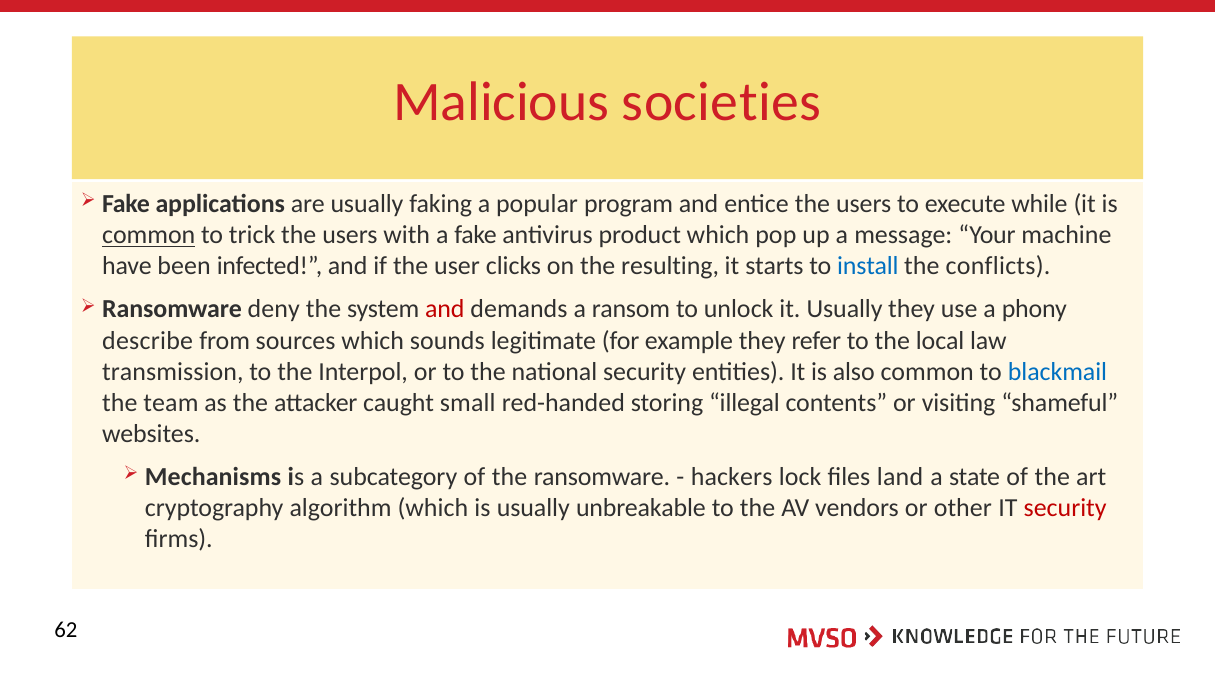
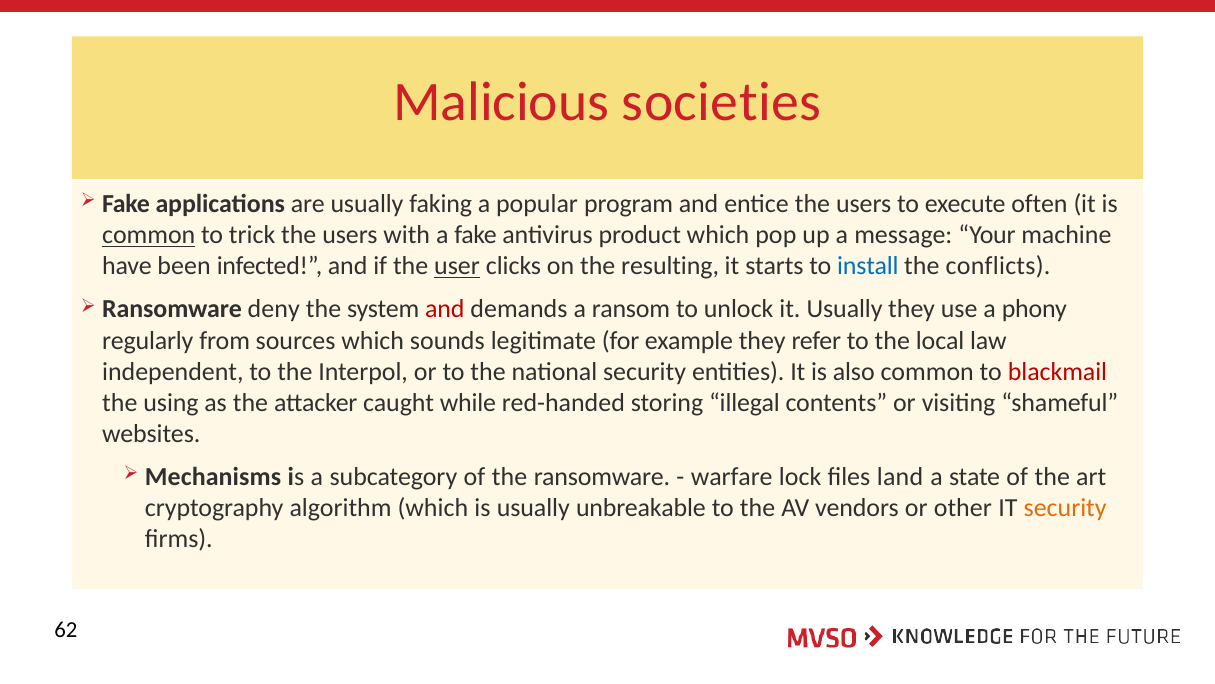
while: while -> often (1039, 204)
user underline: none -> present (457, 266)
describe: describe -> regularly (148, 340)
transmission: transmission -> independent (173, 371)
blackmail colour: blue -> red (1057, 371)
team: team -> using (171, 403)
small: small -> while (468, 403)
hackers: hackers -> warfare (732, 477)
security colour: red -> orange (1065, 508)
